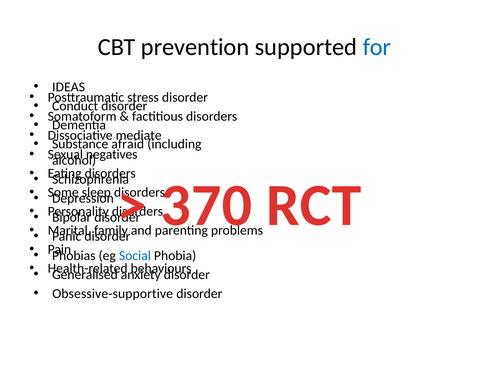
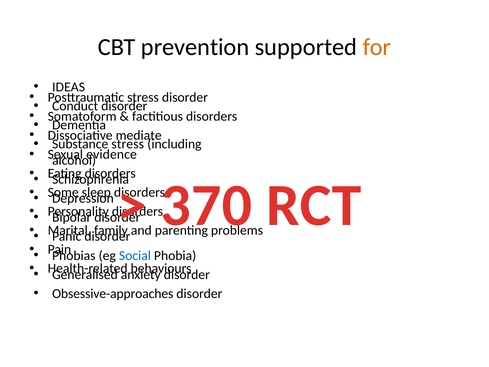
for colour: blue -> orange (377, 47)
afraid: afraid -> stress (128, 144)
negatives: negatives -> evidence (112, 154)
Obsessive-supportive: Obsessive-supportive -> Obsessive-approaches (113, 293)
